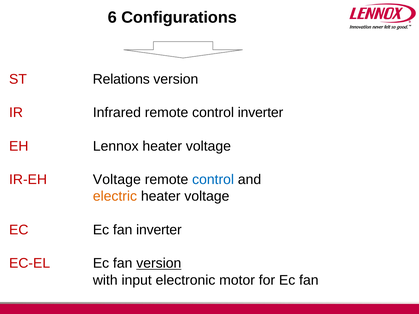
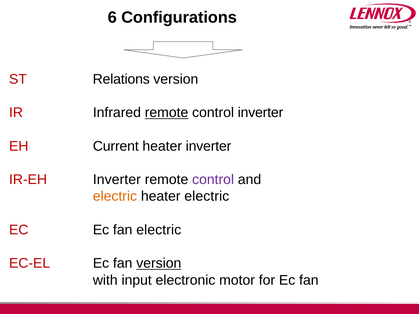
remote underline: none -> present (167, 113)
Lennox: Lennox -> Current (116, 146)
voltage: voltage -> inverter (209, 146)
IR-EH Voltage: Voltage -> Inverter (117, 180)
control colour: blue -> purple (213, 180)
voltage: voltage -> electric (207, 197)
fan inverter: inverter -> electric (159, 230)
